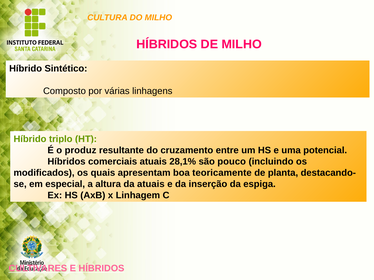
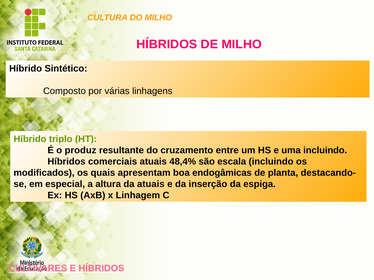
uma potencial: potencial -> incluindo (325, 151)
28,1%: 28,1% -> 48,4% (183, 162)
pouco: pouco -> escala (232, 162)
teoricamente: teoricamente -> endogâmicas (222, 173)
